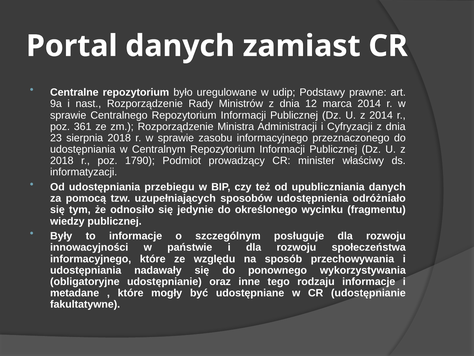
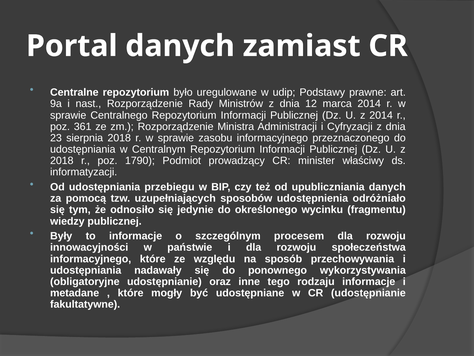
posługuje: posługuje -> procesem (299, 236)
